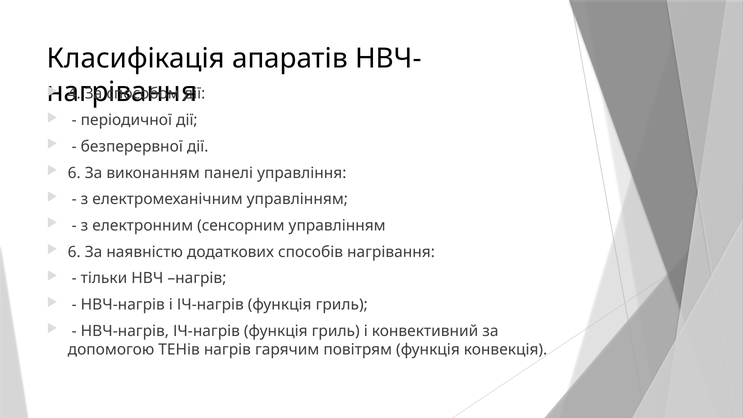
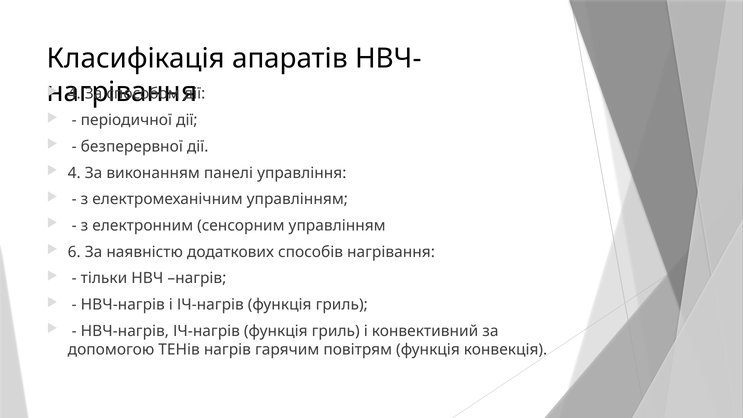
6: 6 -> 4 (74, 173)
